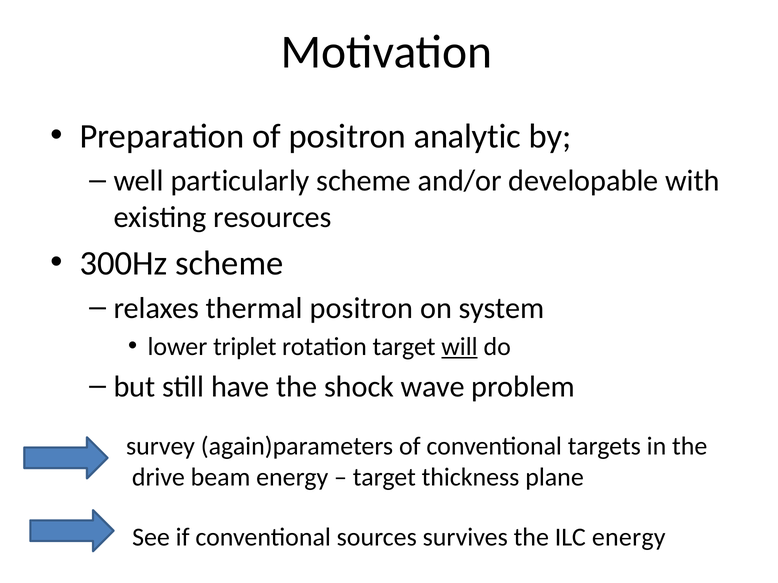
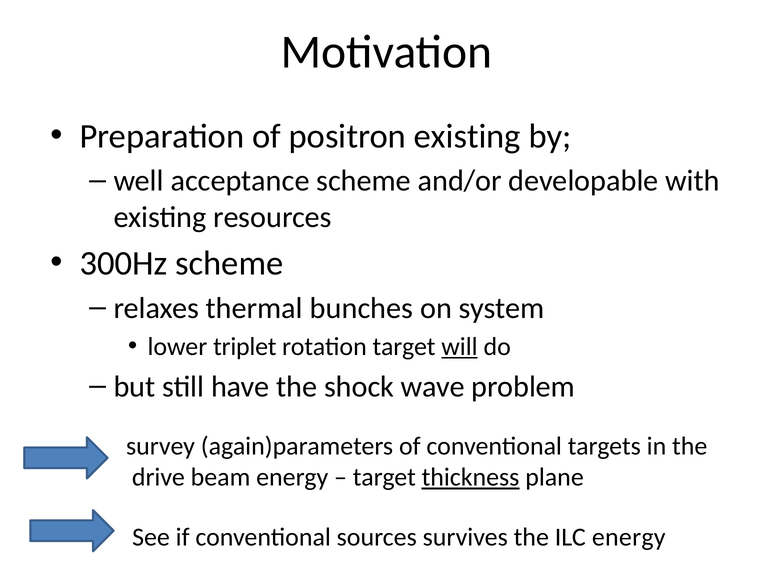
positron analytic: analytic -> existing (467, 136)
particularly: particularly -> acceptance (240, 181)
thermal positron: positron -> bunches (361, 308)
thickness underline: none -> present (471, 478)
